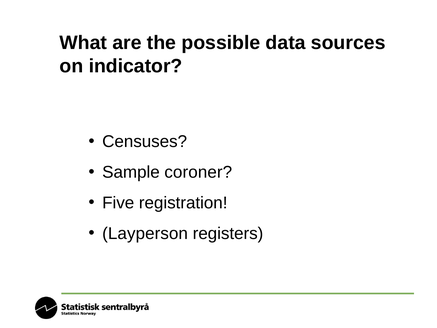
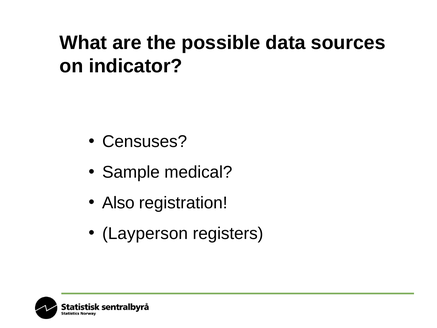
coroner: coroner -> medical (198, 172)
Five: Five -> Also (118, 203)
